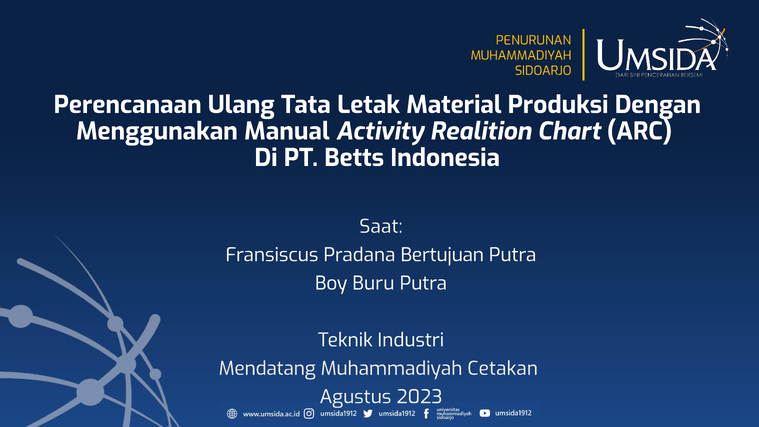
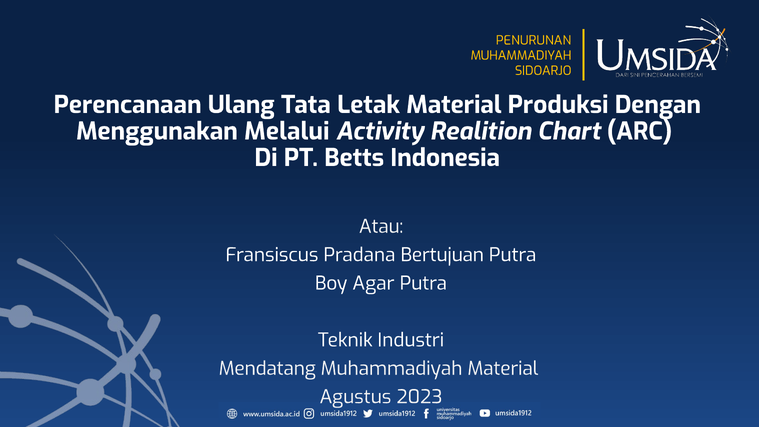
Manual: Manual -> Melalui (287, 131)
Saat: Saat -> Atau (381, 226)
Buru: Buru -> Agar (373, 283)
Muhammadiyah Cetakan: Cetakan -> Material (503, 368)
